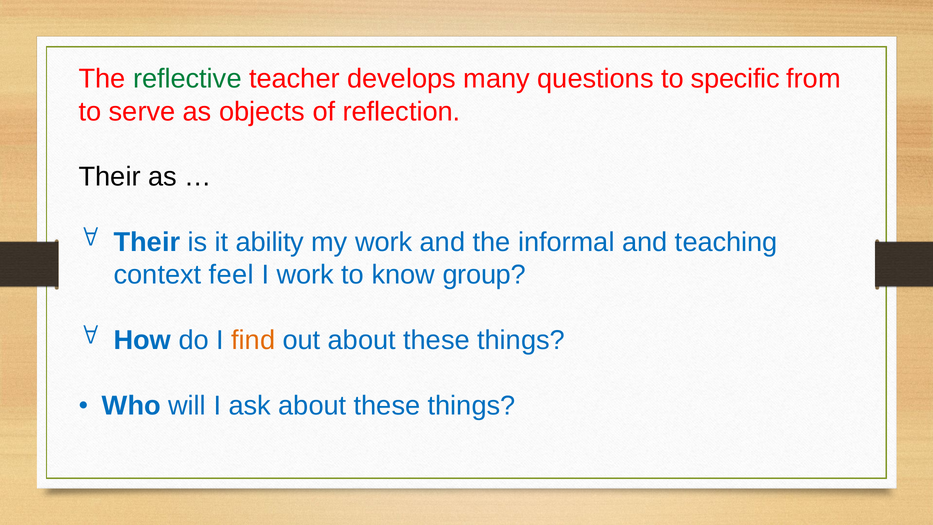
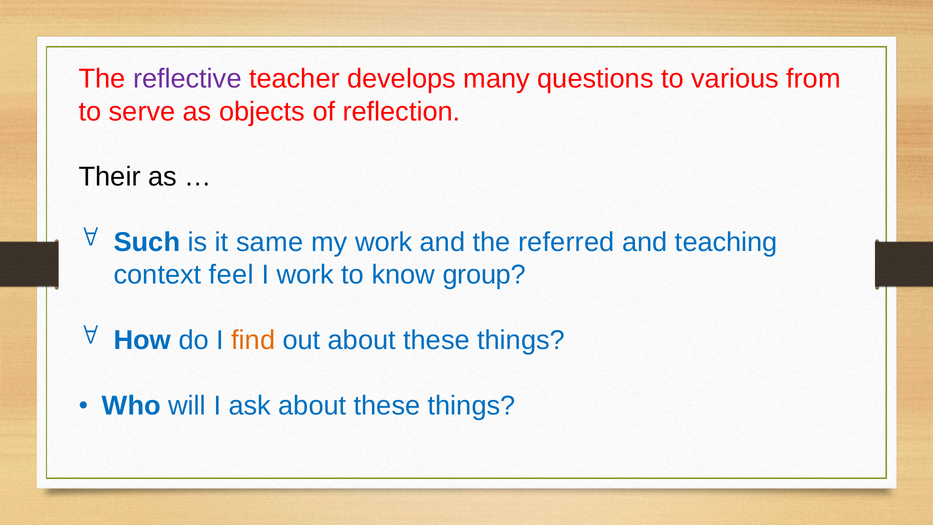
reflective colour: green -> purple (187, 79)
specific: specific -> various (735, 79)
Their: Their -> Such (147, 242)
ability: ability -> same (270, 242)
informal: informal -> referred (566, 242)
